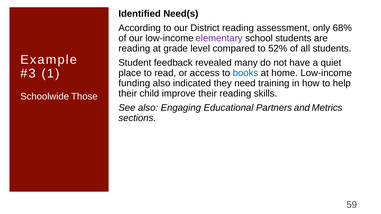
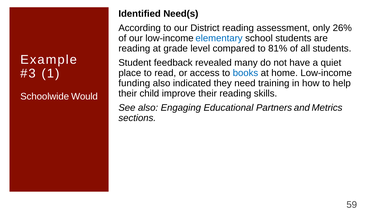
68%: 68% -> 26% (342, 28)
elementary colour: purple -> blue (219, 38)
52%: 52% -> 81% (278, 49)
Those: Those -> Would (84, 97)
